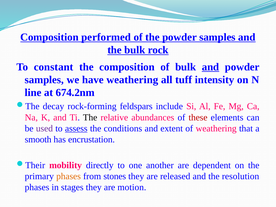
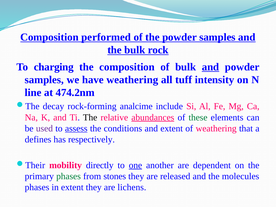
constant: constant -> charging (54, 67)
674.2nm: 674.2nm -> 474.2nm (75, 93)
feldspars: feldspars -> analcime (136, 106)
abundances underline: none -> present (153, 117)
these colour: red -> green (198, 117)
smooth: smooth -> defines (38, 139)
encrustation: encrustation -> respectively (91, 139)
one underline: none -> present (135, 165)
phases colour: orange -> green (69, 176)
resolution: resolution -> molecules (241, 176)
in stages: stages -> extent (72, 187)
motion: motion -> lichens (132, 187)
